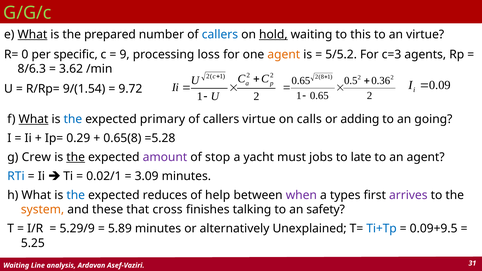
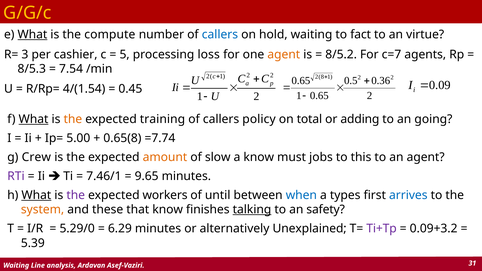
G/G/c colour: light green -> yellow (27, 13)
prepared: prepared -> compute (110, 35)
hold underline: present -> none (273, 35)
this: this -> fact (361, 35)
R= 0: 0 -> 3 (25, 54)
specific: specific -> cashier (76, 54)
9: 9 -> 5 (125, 54)
5/5.2: 5/5.2 -> 8/5.2 (341, 54)
c=3: c=3 -> c=7 (391, 54)
8/6.3: 8/6.3 -> 8/5.3 (32, 69)
3.62: 3.62 -> 7.54 (71, 69)
9/(1.54: 9/(1.54 -> 4/(1.54 (84, 89)
9.72: 9.72 -> 0.45 (130, 89)
the colour: blue -> orange (73, 119)
primary: primary -> training (162, 119)
callers virtue: virtue -> policy (259, 119)
calls: calls -> total (309, 119)
0.29: 0.29 -> 5.00 (78, 138)
=5.28: =5.28 -> =7.74 (160, 138)
the underline: present -> none (76, 157)
amount colour: purple -> orange (165, 157)
stop: stop -> slow (218, 157)
a yacht: yacht -> know (259, 157)
late: late -> this (361, 157)
RTi colour: blue -> purple (16, 176)
0.02/1: 0.02/1 -> 7.46/1 (104, 176)
3.09: 3.09 -> 9.65 (147, 176)
What underline: none -> present (36, 195)
the colour: blue -> purple (76, 195)
reduces: reduces -> workers (165, 195)
help: help -> until (218, 195)
when colour: purple -> blue (301, 195)
arrives colour: purple -> blue (408, 195)
that cross: cross -> know (168, 210)
talking underline: none -> present (252, 210)
5.29/9: 5.29/9 -> 5.29/0 (77, 229)
5.89: 5.89 -> 6.29 (120, 229)
Ti+Tp colour: blue -> purple (382, 229)
0.09+9.5: 0.09+9.5 -> 0.09+3.2 (434, 229)
5.25: 5.25 -> 5.39 (33, 243)
